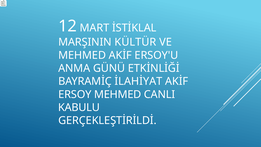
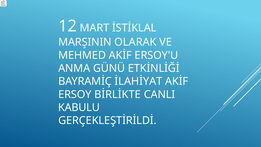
KÜLTÜR: KÜLTÜR -> OLARAK (135, 42)
ERSOY MEHMED: MEHMED -> BİRLİKTE (118, 94)
